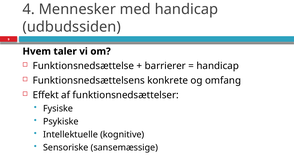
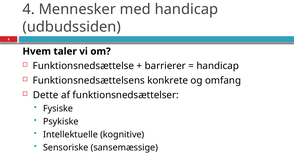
Effekt: Effekt -> Dette (46, 95)
